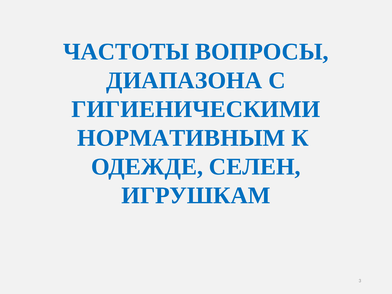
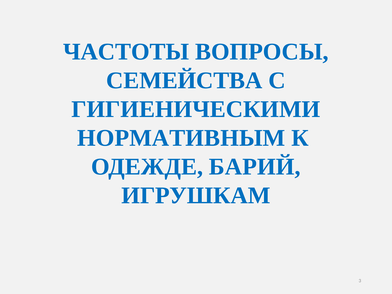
ДИАПАЗОНА: ДИАПАЗОНА -> СЕМЕЙСТВА (184, 80)
СЕЛЕН: СЕЛЕН -> БАРИЙ (255, 167)
